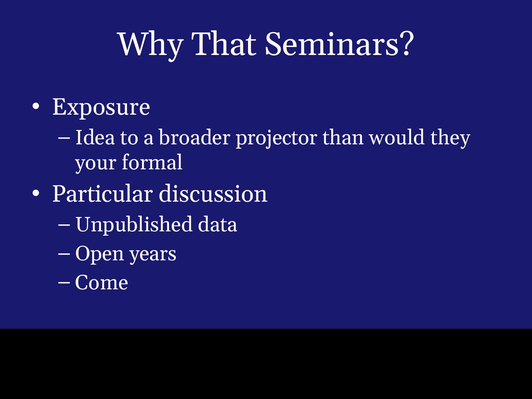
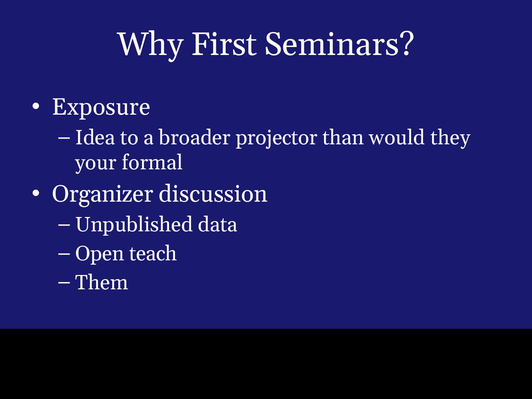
That: That -> First (224, 44)
Particular: Particular -> Organizer (103, 194)
years: years -> teach (153, 254)
Come: Come -> Them (102, 283)
